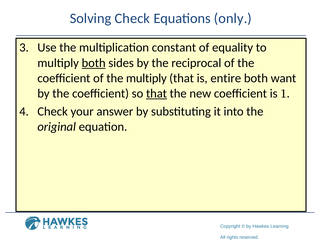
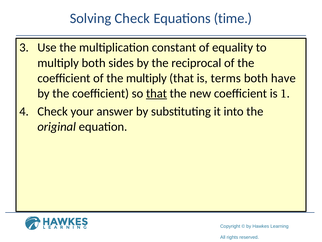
only: only -> time (233, 18)
both underline: present -> none (94, 63)
entire: entire -> terms (226, 78)
want: want -> have (283, 78)
